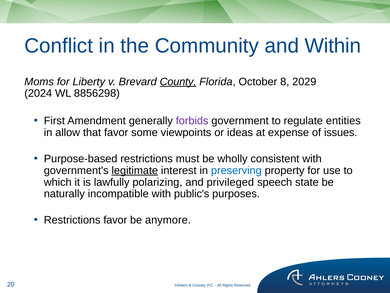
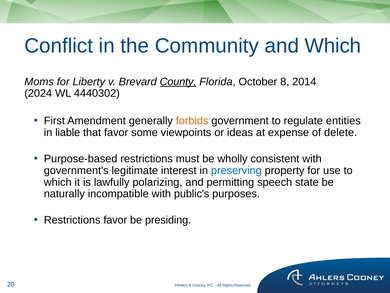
and Within: Within -> Which (333, 46)
2029: 2029 -> 2014 (304, 82)
8856298: 8856298 -> 4440302 (97, 93)
forbids colour: purple -> orange (192, 121)
allow: allow -> liable (68, 132)
issues: issues -> delete (341, 132)
legitimate underline: present -> none (135, 170)
privileged: privileged -> permitting (230, 182)
anymore: anymore -> presiding (168, 220)
